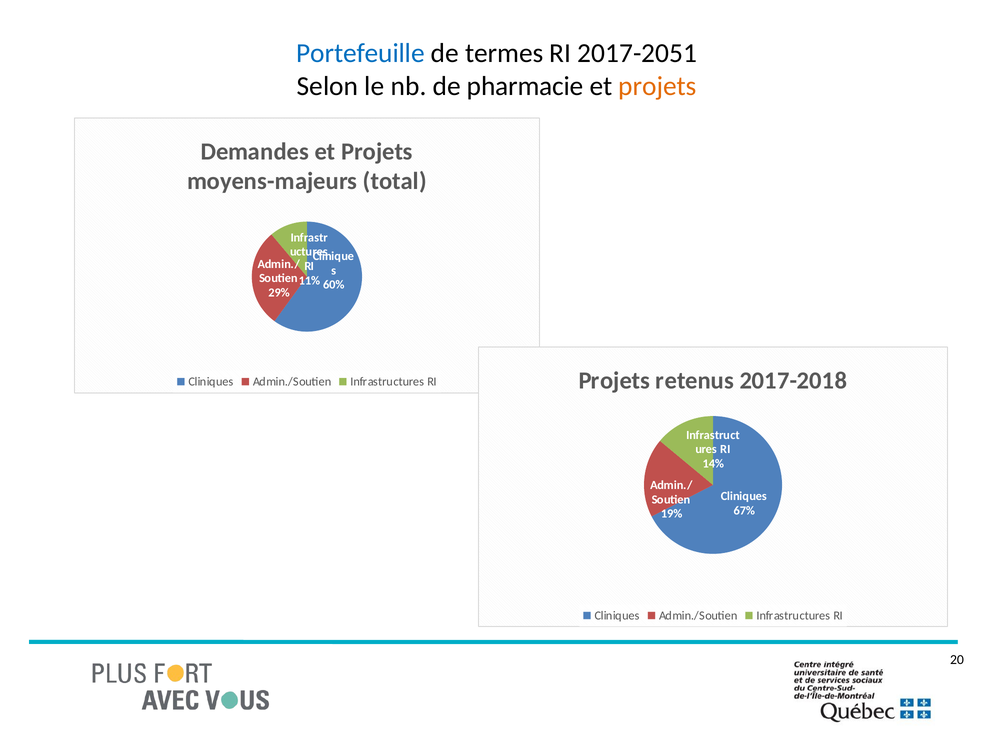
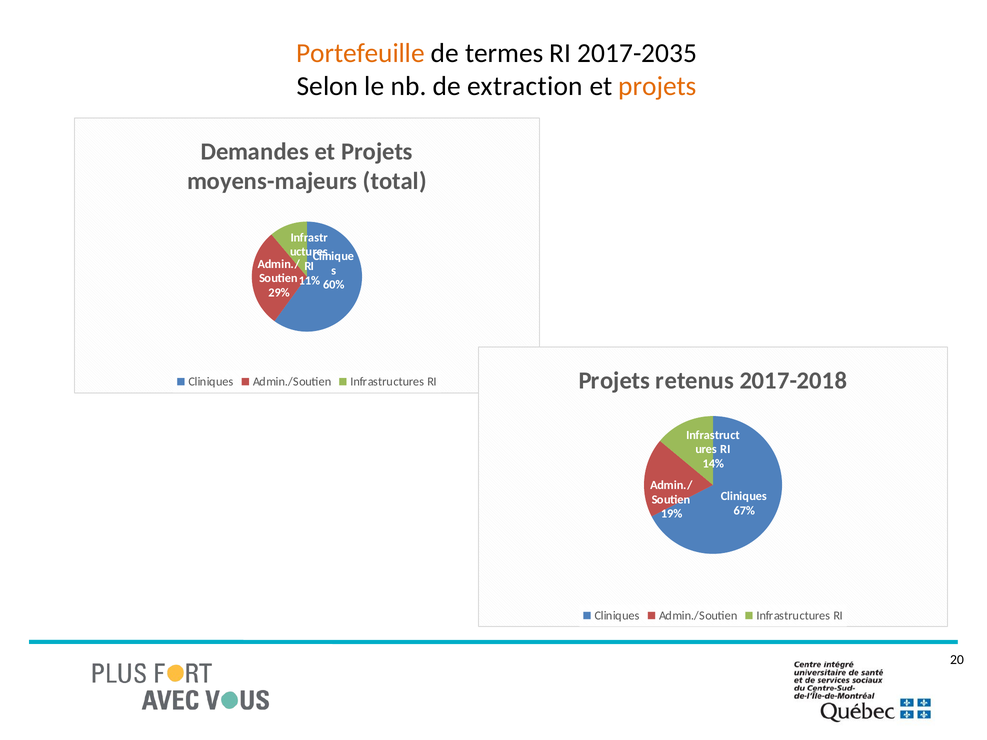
Portefeuille colour: blue -> orange (361, 53)
2017-2051: 2017-2051 -> 2017-2035 (637, 53)
pharmacie: pharmacie -> extraction (525, 86)
